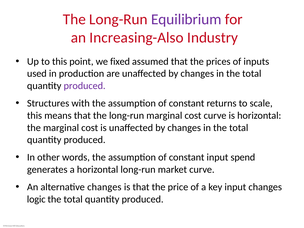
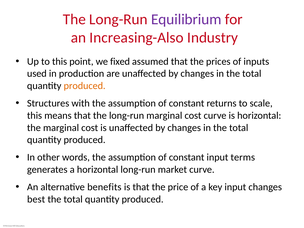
produced colour: purple -> orange (85, 86)
spend: spend -> terms (243, 157)
alternative changes: changes -> benefits (104, 187)
logic: logic -> best (36, 199)
